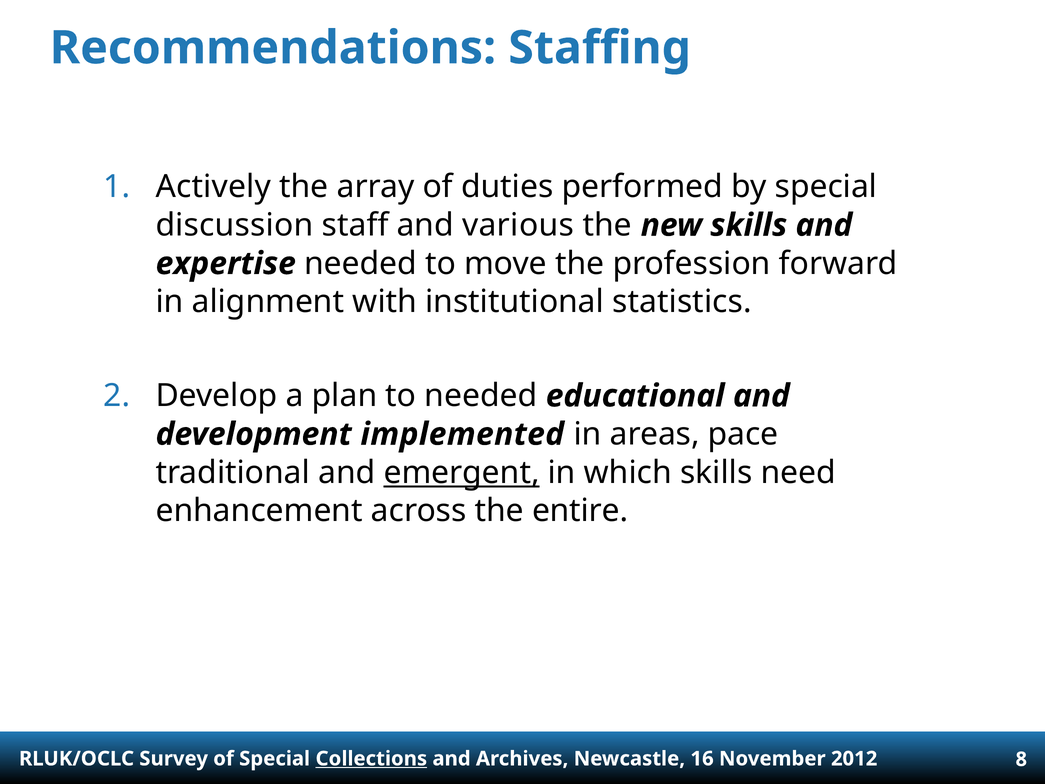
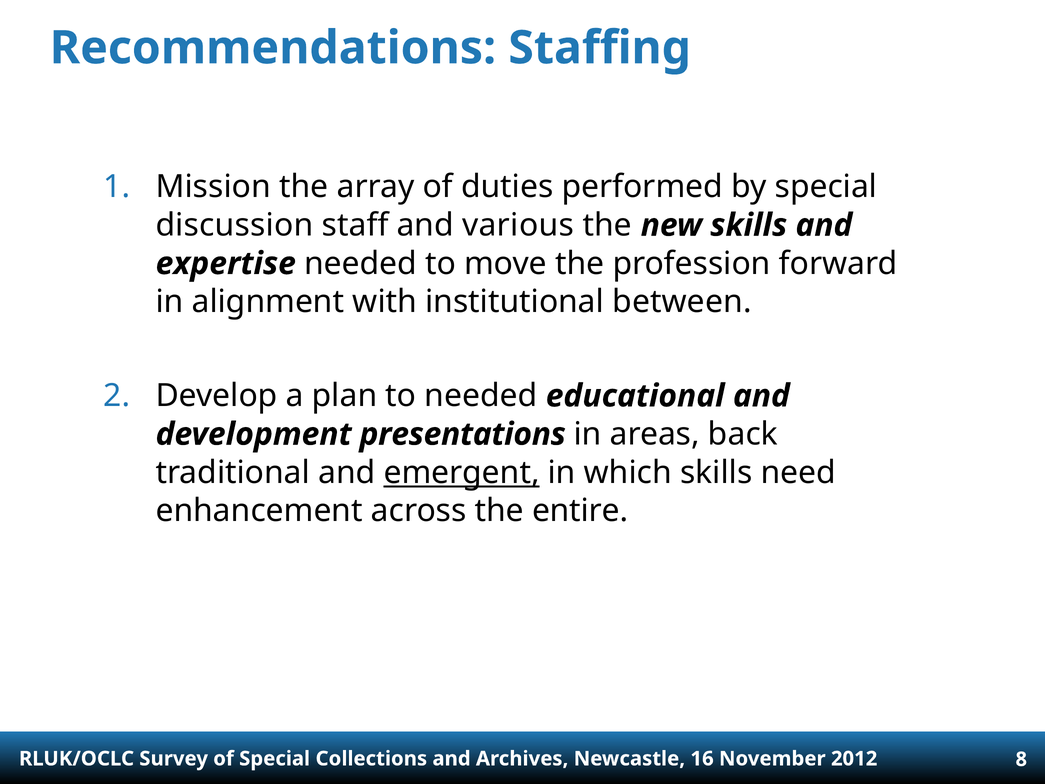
Actively: Actively -> Mission (213, 187)
statistics: statistics -> between (682, 302)
implemented: implemented -> presentations (463, 434)
pace: pace -> back (743, 434)
Collections underline: present -> none (371, 758)
